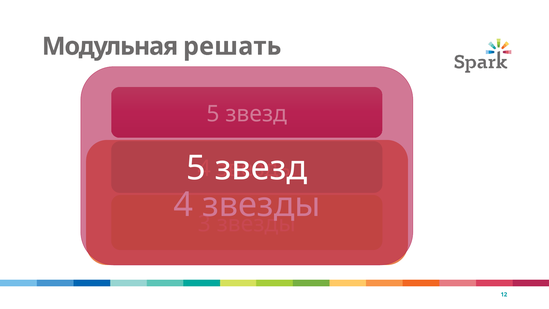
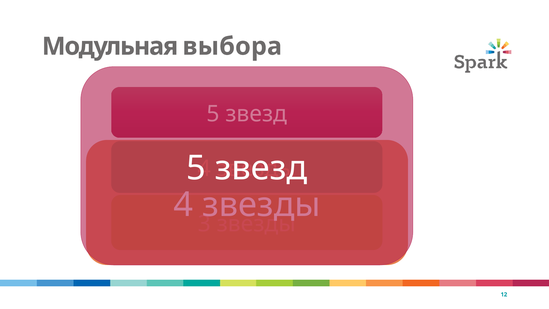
решать: решать -> выбора (232, 46)
